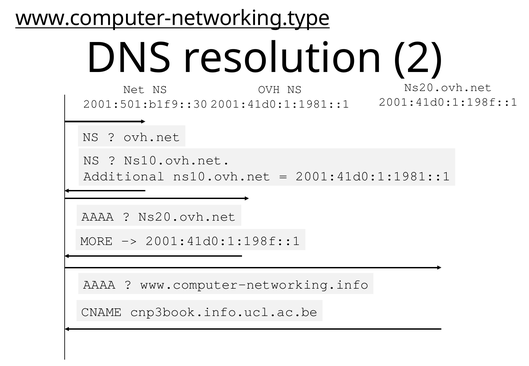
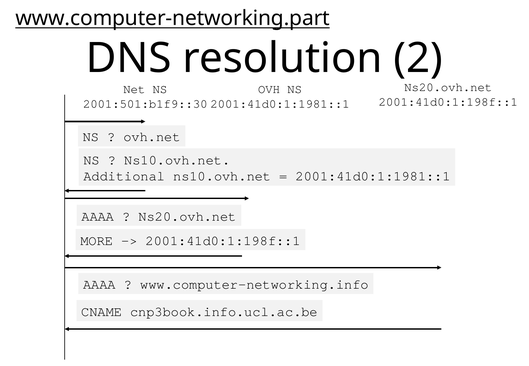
www.computer-networking.type: www.computer-networking.type -> www.computer-networking.part (173, 18)
